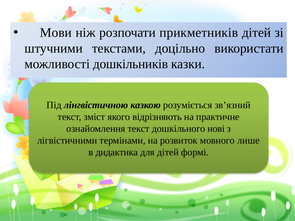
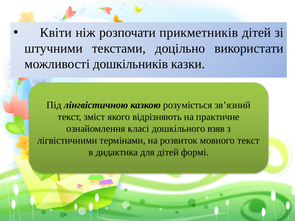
Мови: Мови -> Квіти (56, 33)
ознайомлення текст: текст -> класі (139, 129)
нові: нові -> взяв (216, 129)
мовного лише: лише -> текст (248, 141)
